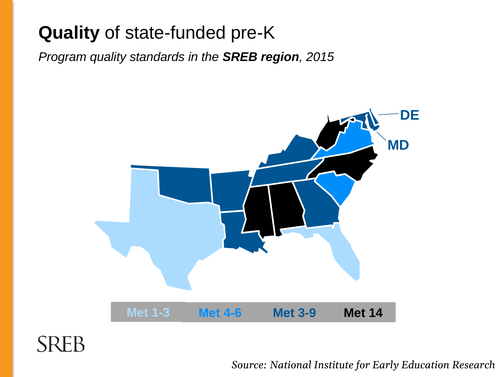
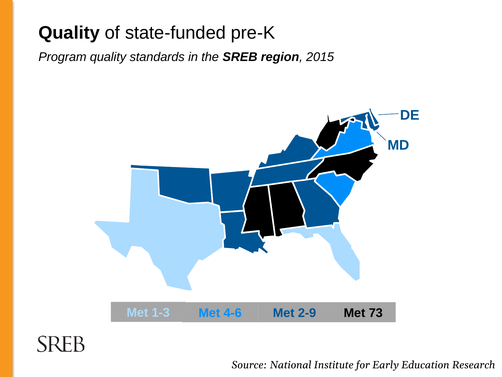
14: 14 -> 73 (376, 313)
3-9: 3-9 -> 2-9 (307, 313)
